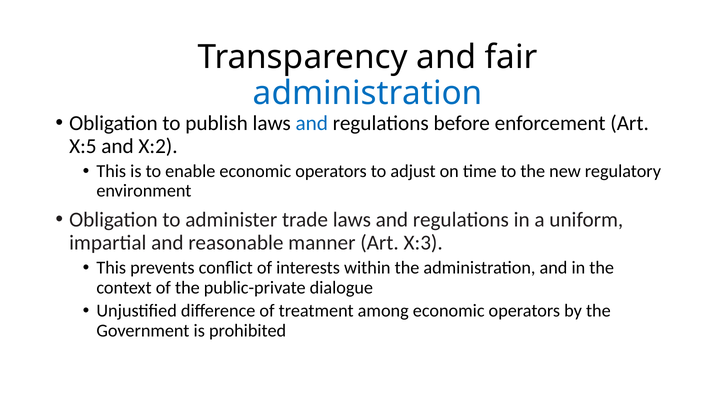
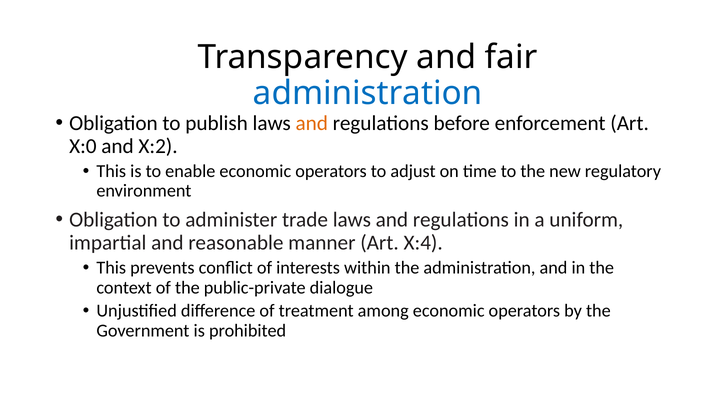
and colour: blue -> orange (312, 123)
X:5: X:5 -> X:0 (83, 146)
X:3: X:3 -> X:4 (423, 242)
